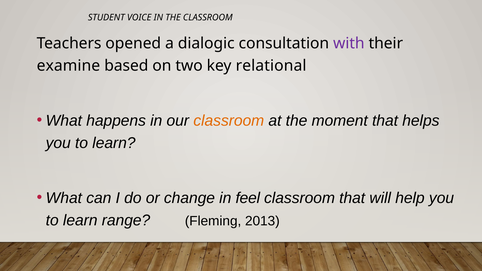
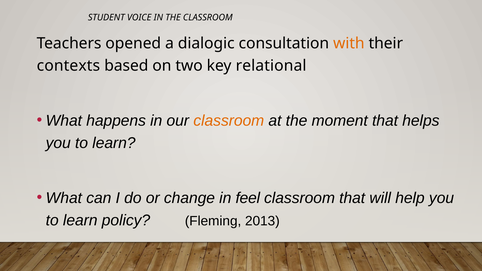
with colour: purple -> orange (349, 43)
examine: examine -> contexts (68, 66)
range: range -> policy (126, 220)
